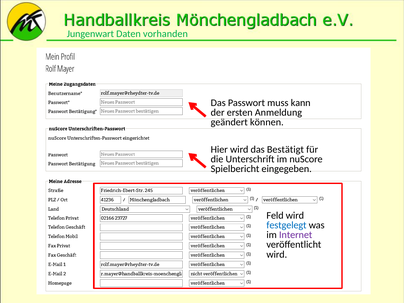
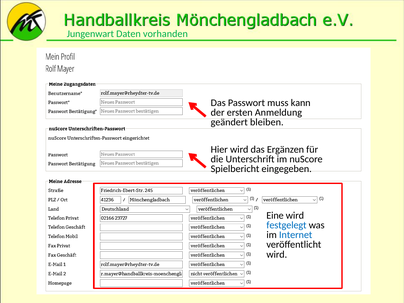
können: können -> bleiben (267, 122)
Bestätigt: Bestätigt -> Ergänzen (285, 150)
Feld: Feld -> Eine (275, 216)
Internet colour: purple -> blue (296, 235)
